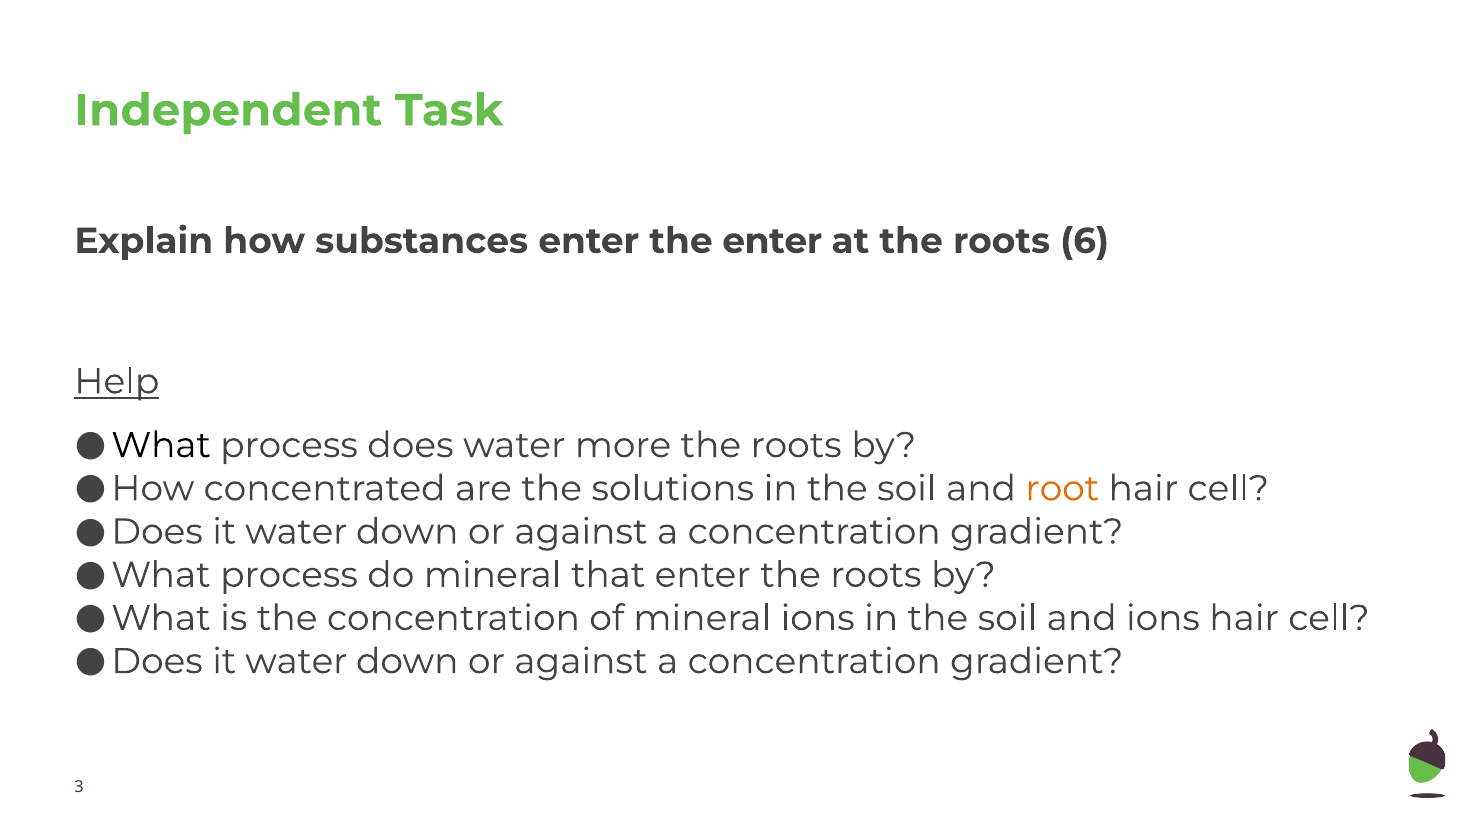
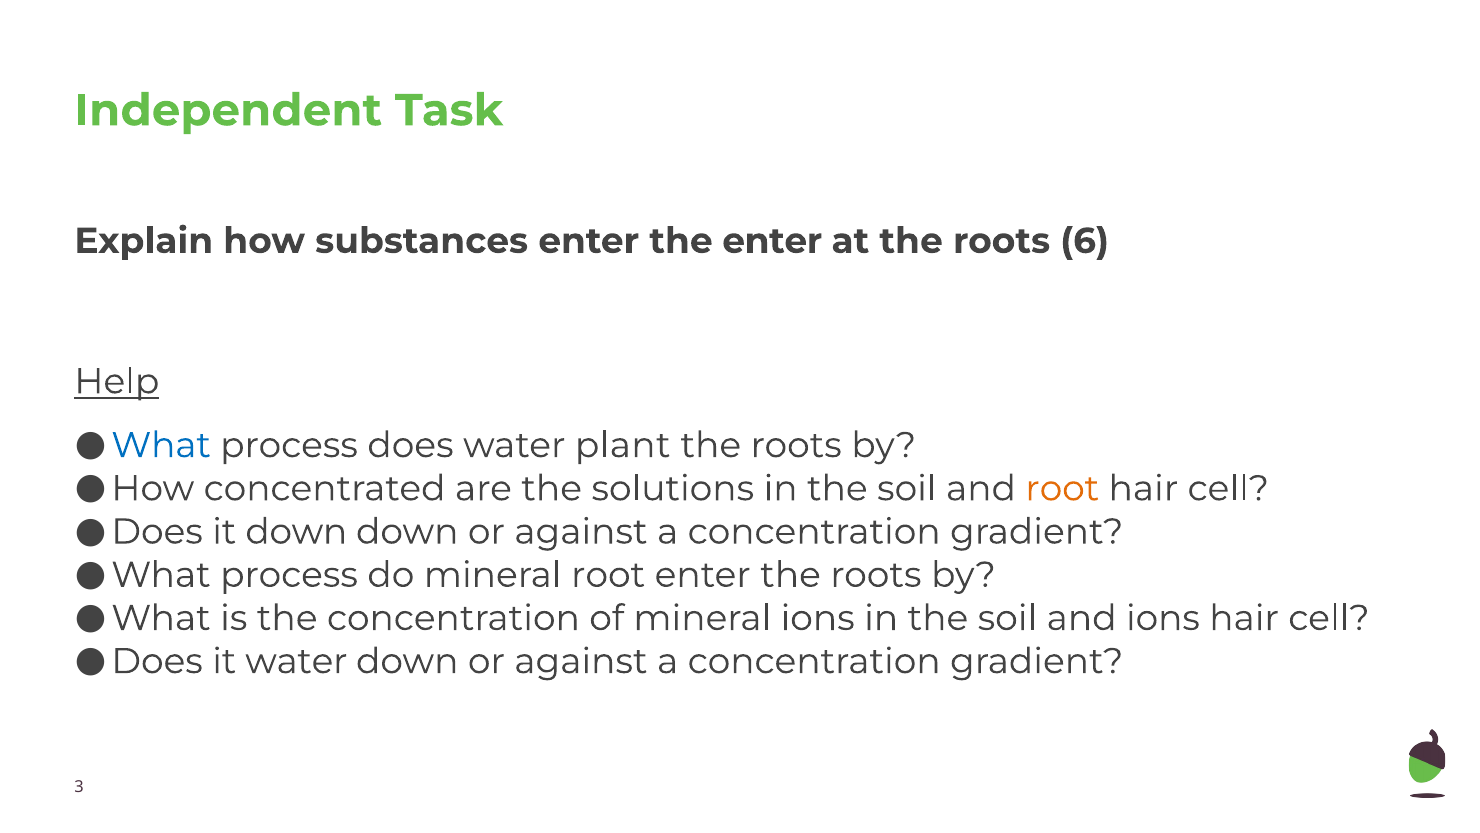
What colour: black -> blue (161, 445)
more: more -> plant (623, 445)
water: water -> down (296, 531)
mineral that: that -> root (608, 575)
